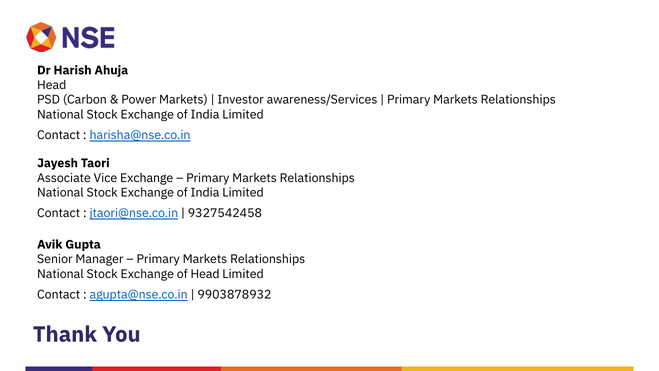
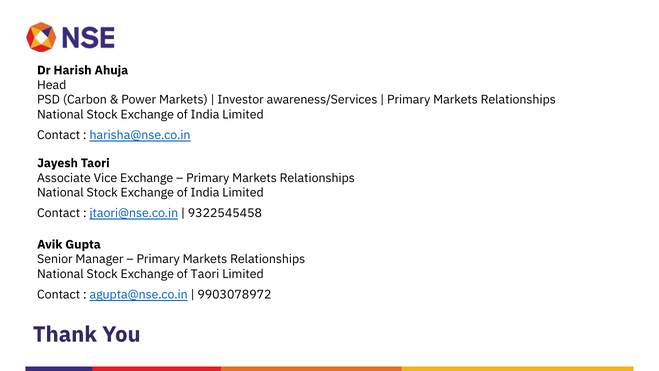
9327542458: 9327542458 -> 9322545458 (225, 213)
of Head: Head -> Taori (205, 274)
9903878932: 9903878932 -> 9903078972 (234, 295)
